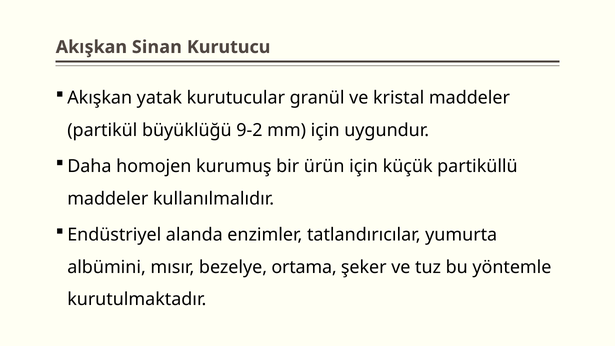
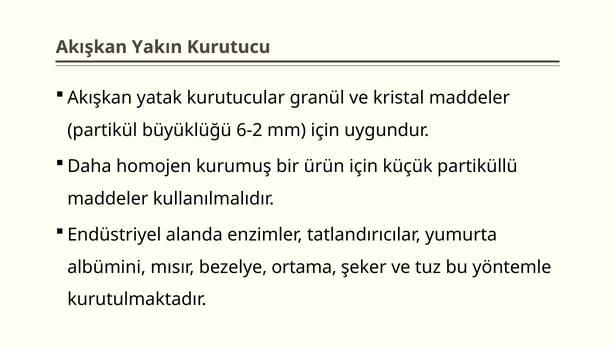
Sinan: Sinan -> Yakın (157, 47)
9-2: 9-2 -> 6-2 (249, 130)
